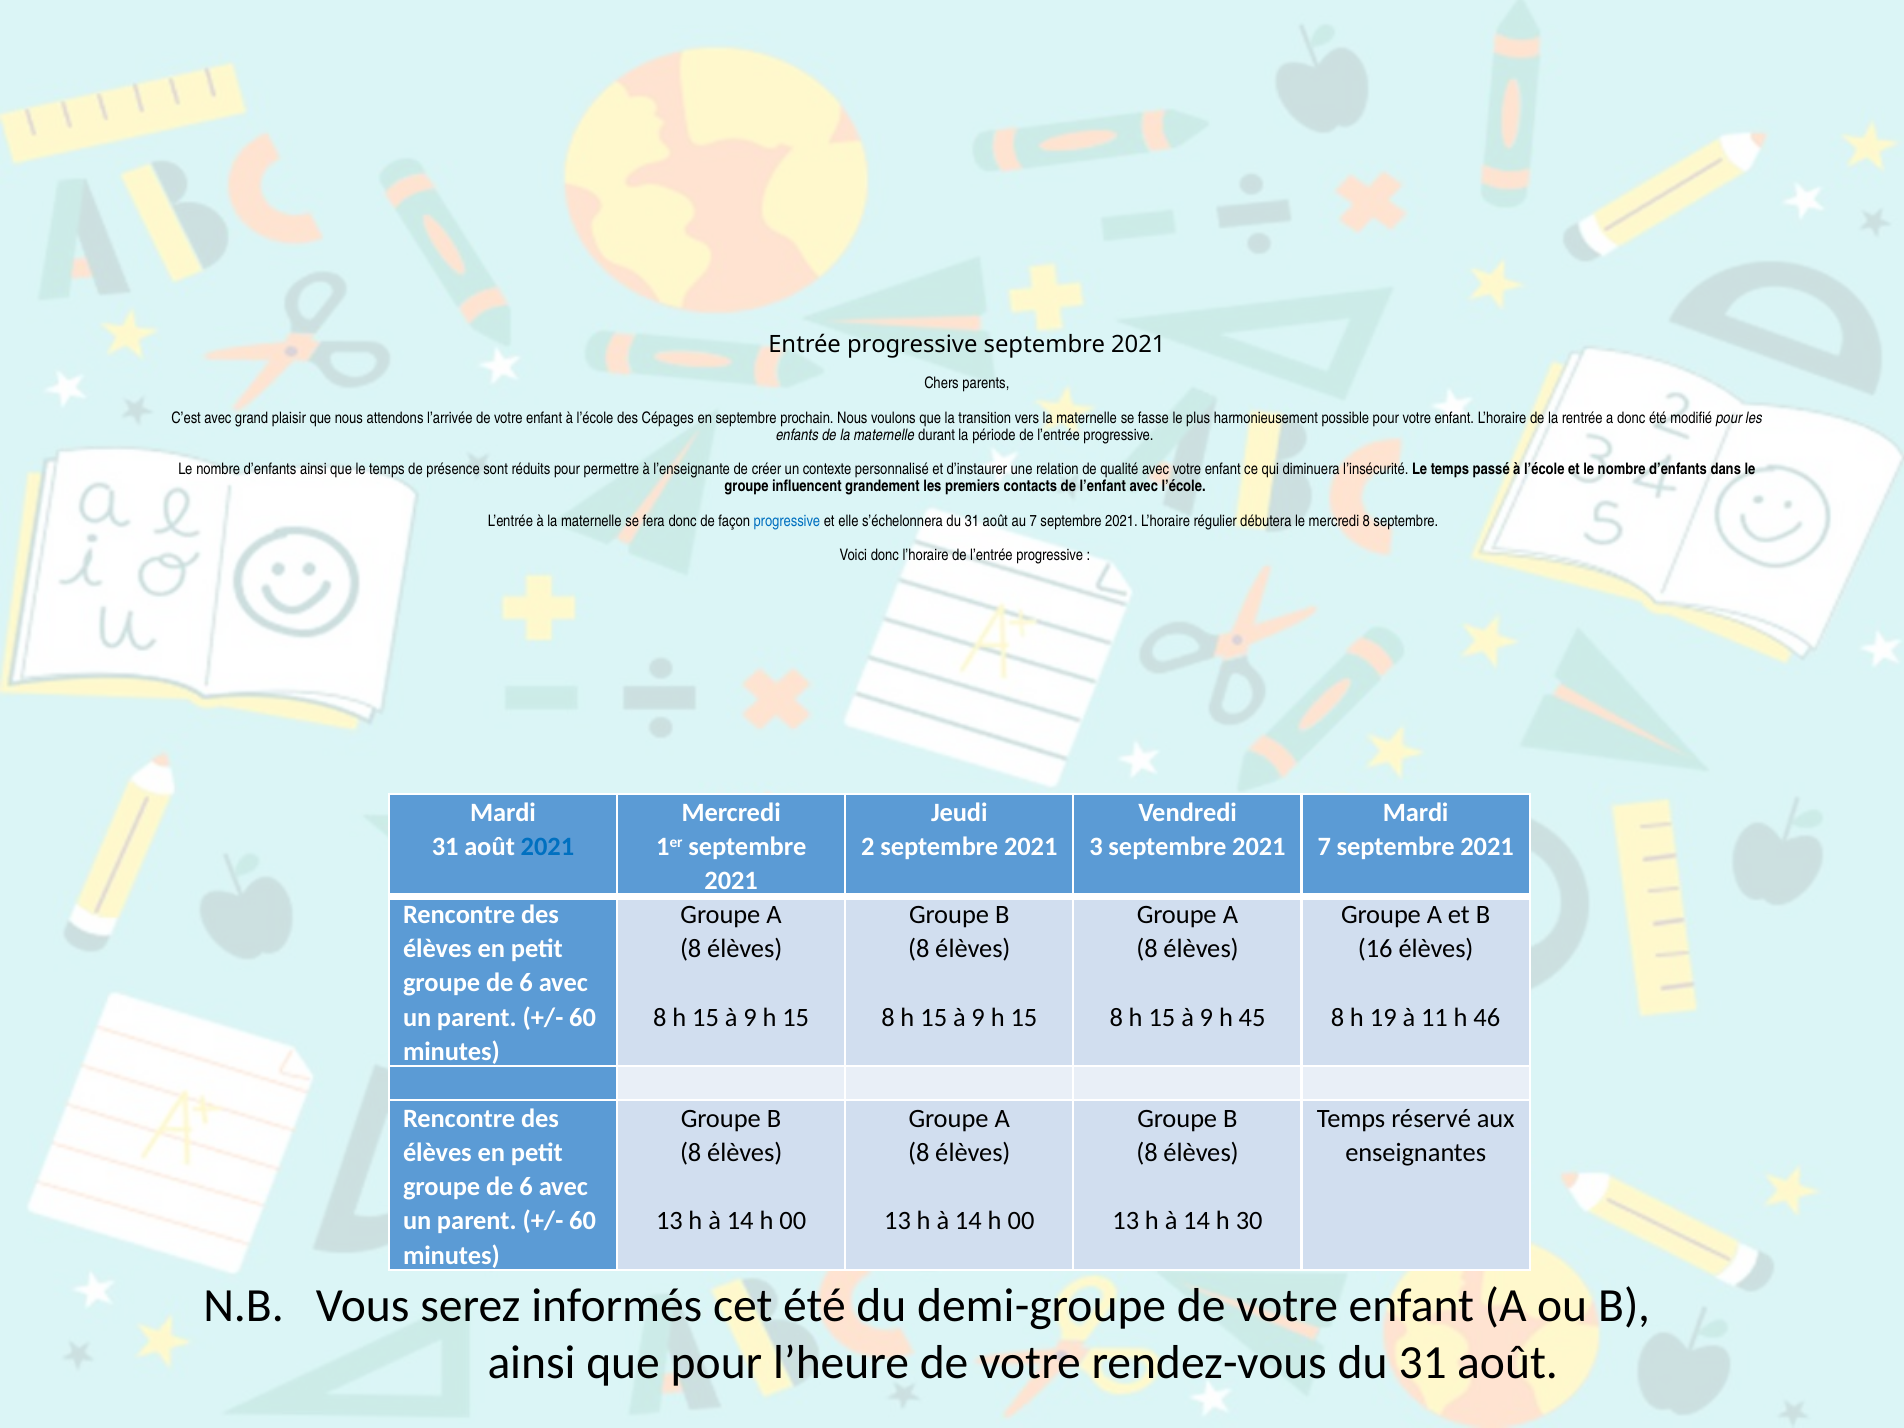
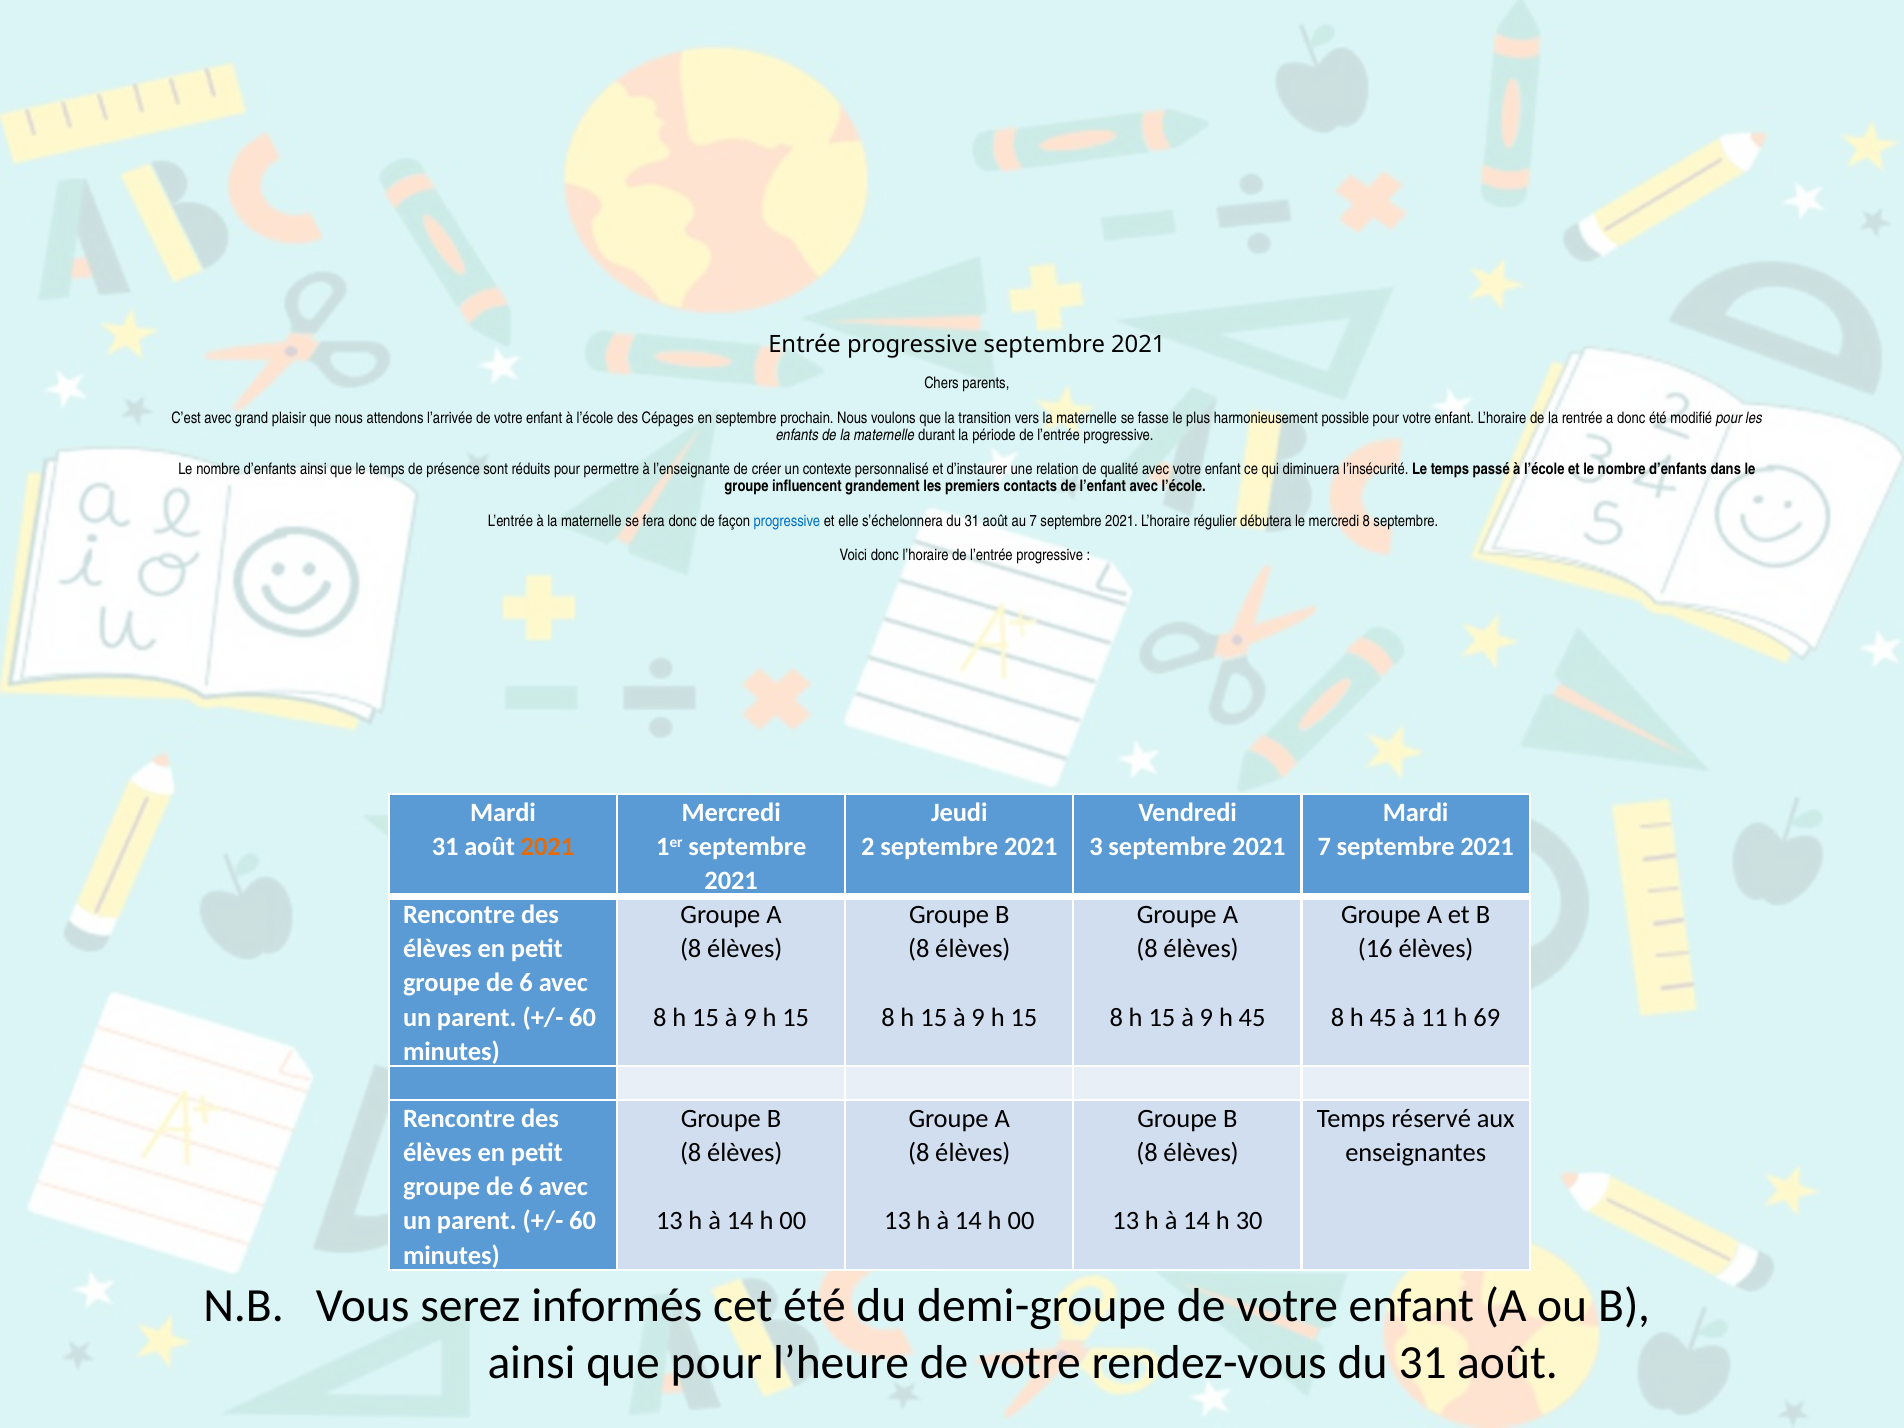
2021 colour: blue -> orange (547, 847)
8 h 19: 19 -> 45 (1383, 1017)
46: 46 -> 69 (1487, 1017)
